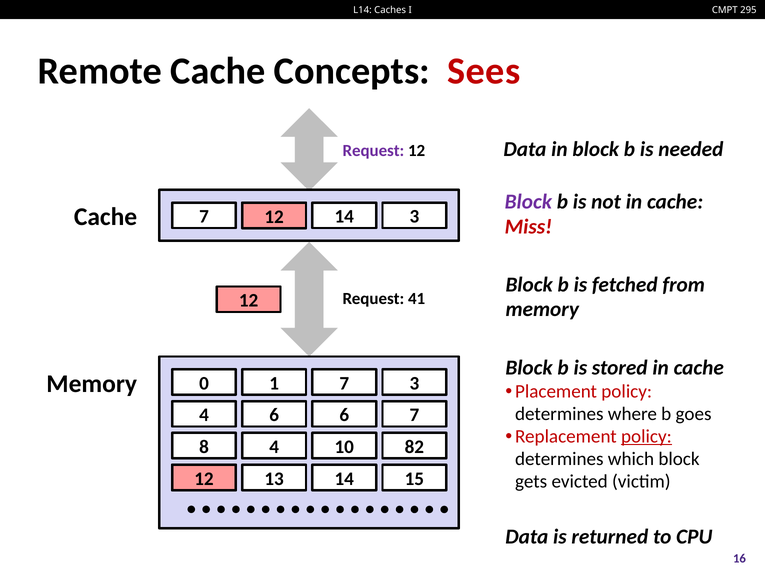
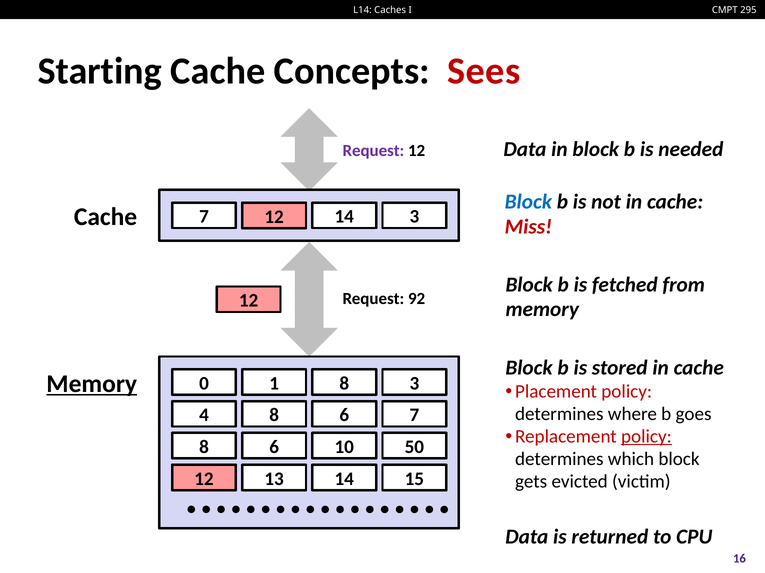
Remote: Remote -> Starting (100, 71)
Block colour: purple -> blue (528, 202)
41: 41 -> 92 (417, 299)
Memory underline: none -> present (92, 384)
1 7: 7 -> 8 (344, 384)
4 6: 6 -> 8 (274, 416)
4: 4 -> 6 (274, 448)
82: 82 -> 50 (414, 448)
